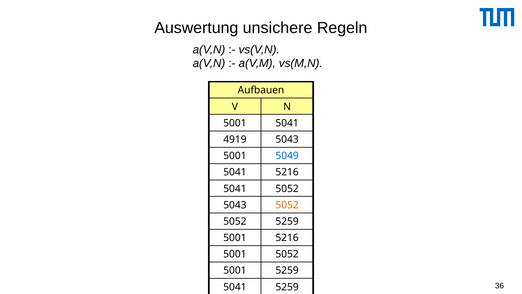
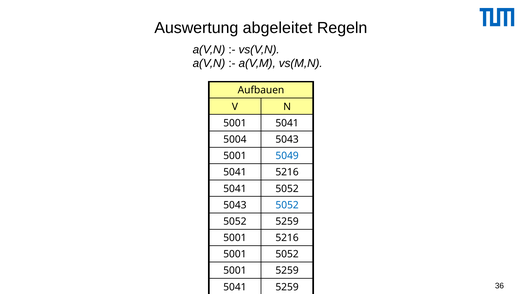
unsichere: unsichere -> abgeleitet (278, 28)
4919: 4919 -> 5004 (235, 139)
5052 colour: orange -> blue (287, 205)
